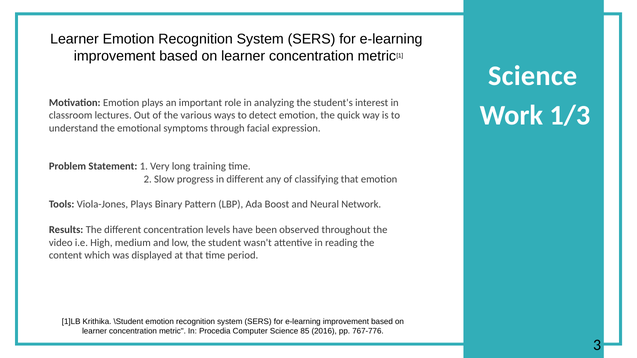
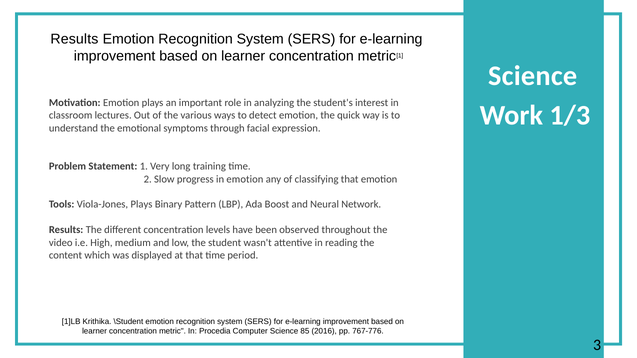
Learner: Learner -> Results (74, 39)
in different: different -> emotion (245, 179)
